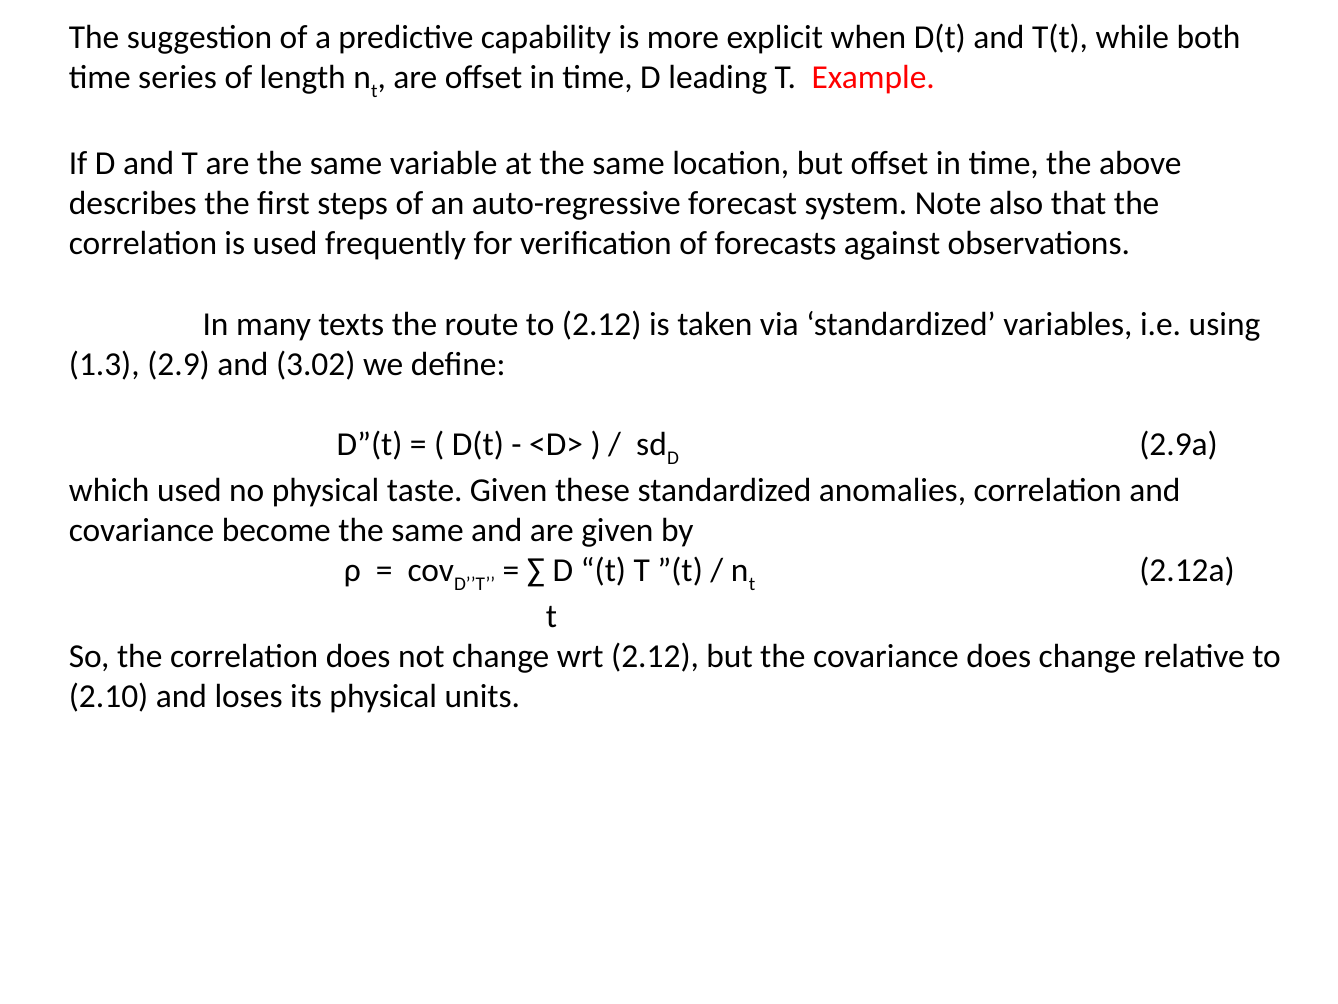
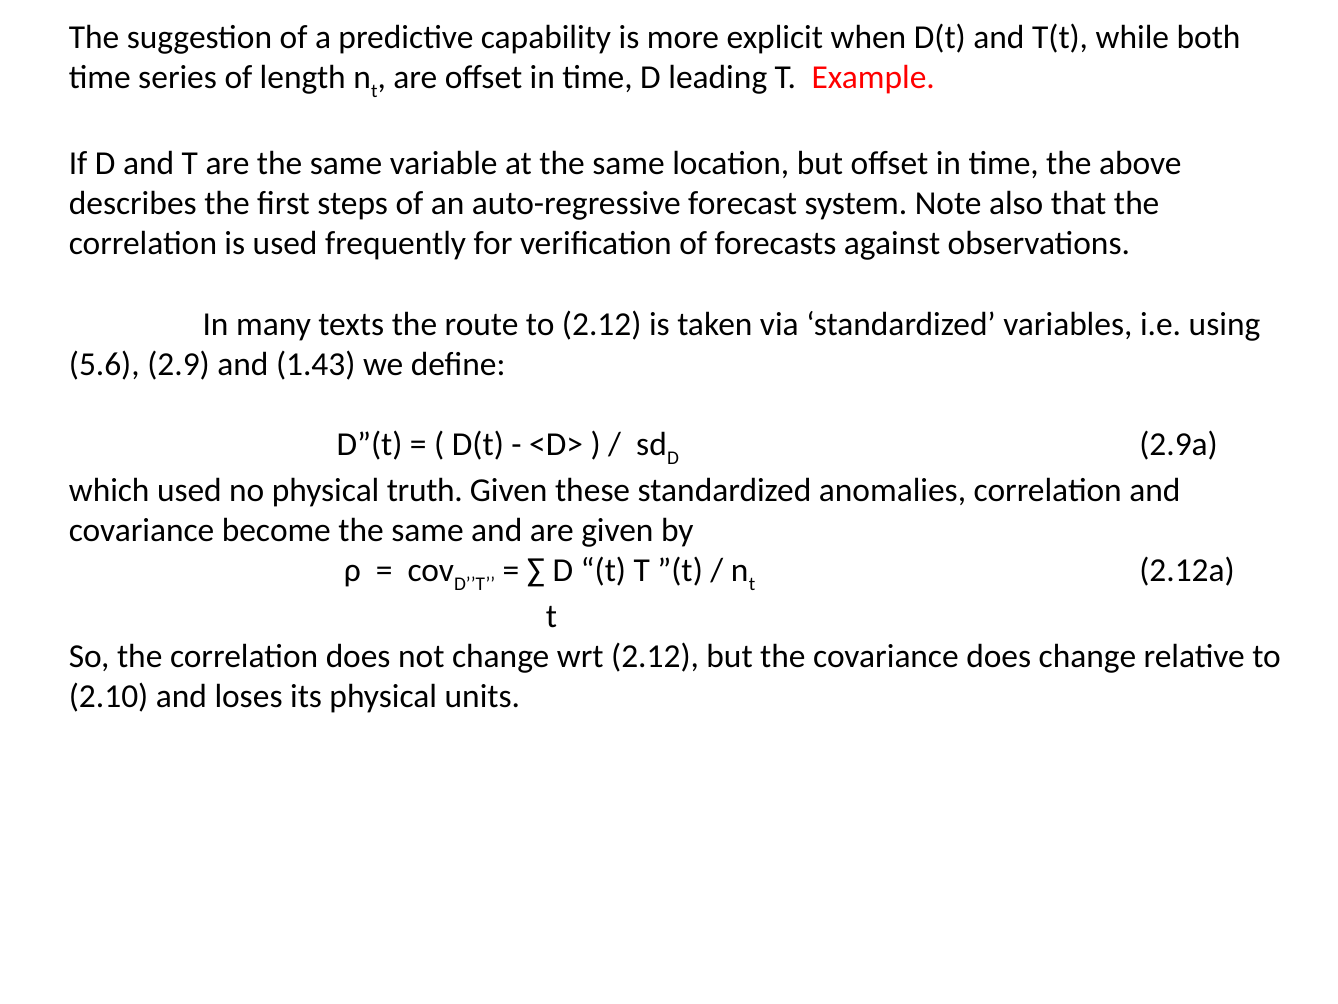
1.3: 1.3 -> 5.6 (104, 364)
3.02: 3.02 -> 1.43 (316, 364)
taste: taste -> truth (425, 490)
